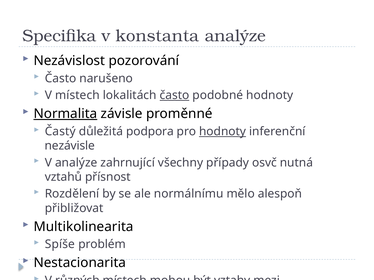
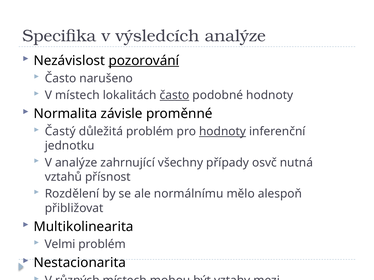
konstanta: konstanta -> výsledcích (157, 36)
pozorování underline: none -> present (144, 61)
Normalita underline: present -> none (65, 114)
důležitá podpora: podpora -> problém (150, 132)
nezávisle: nezávisle -> jednotku (70, 146)
Spíše: Spíše -> Velmi (60, 245)
